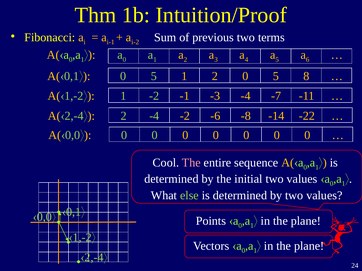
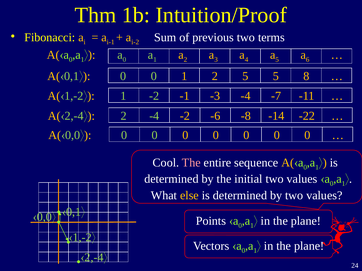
5: 5 -> 0 (154, 76)
2 0: 0 -> 5 (245, 76)
else colour: light green -> yellow (189, 196)
